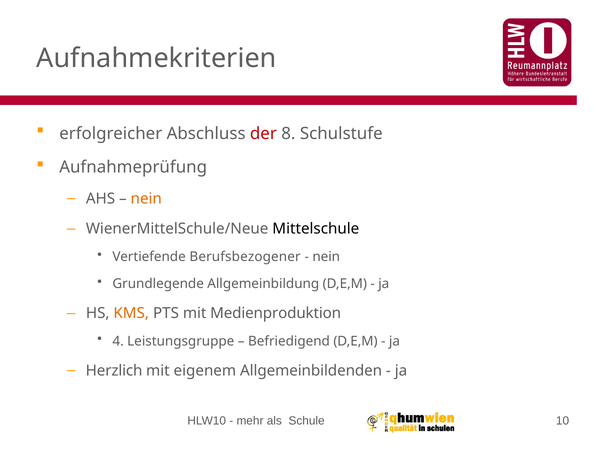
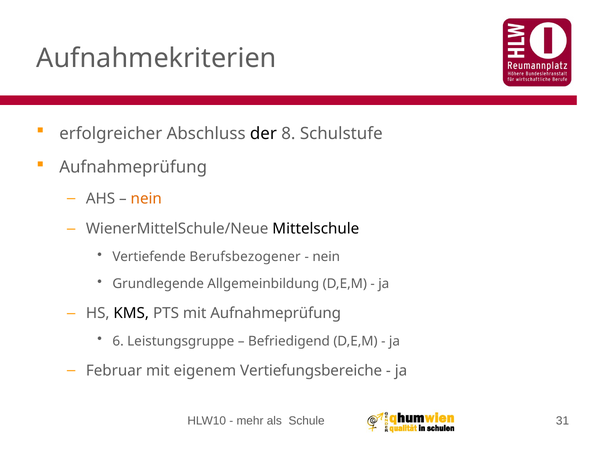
der colour: red -> black (263, 133)
KMS colour: orange -> black (131, 313)
mit Medienproduktion: Medienproduktion -> Aufnahmeprüfung (276, 313)
4: 4 -> 6 (118, 341)
Herzlich: Herzlich -> Februar (114, 371)
Allgemeinbildenden: Allgemeinbildenden -> Vertiefungsbereiche (311, 371)
10: 10 -> 31 (563, 421)
